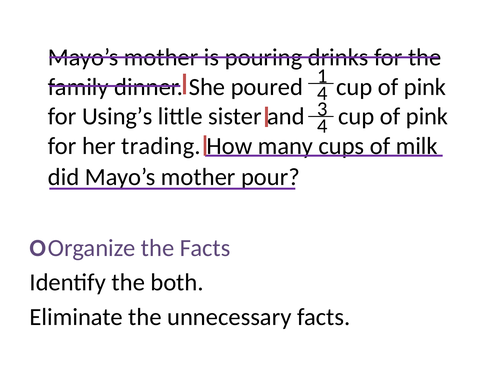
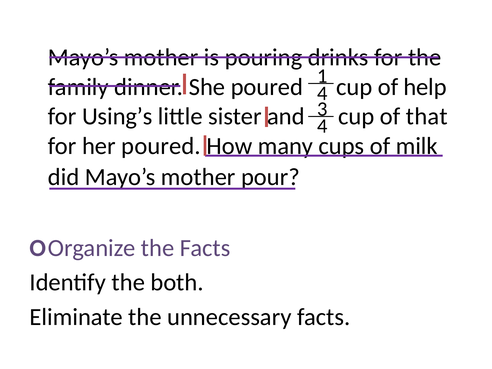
poured cup of pink: pink -> help (425, 87)
and cup of pink: pink -> that (427, 117)
her trading: trading -> poured (161, 146)
